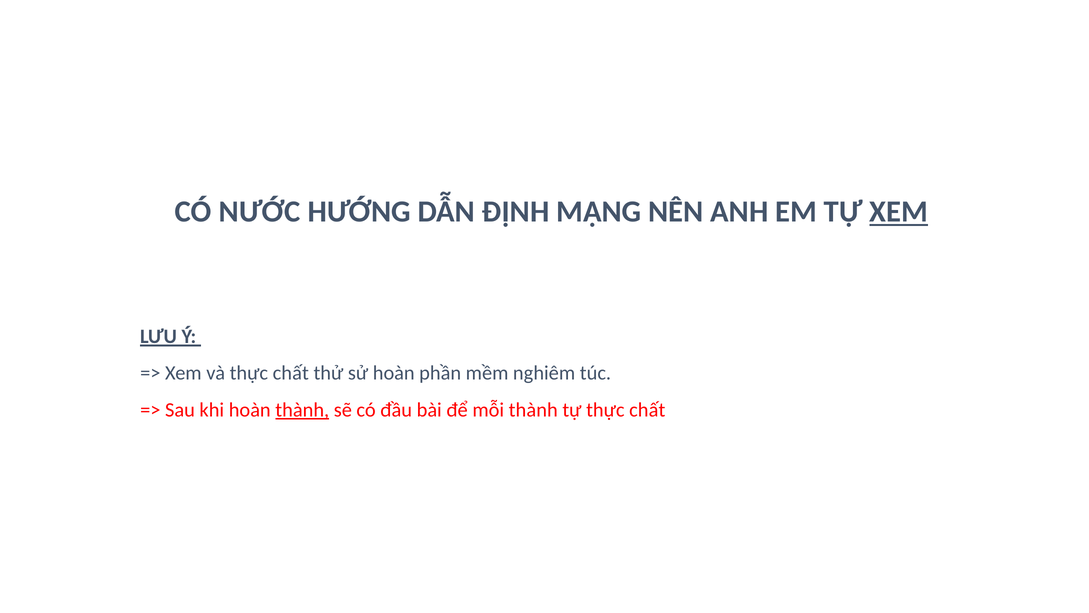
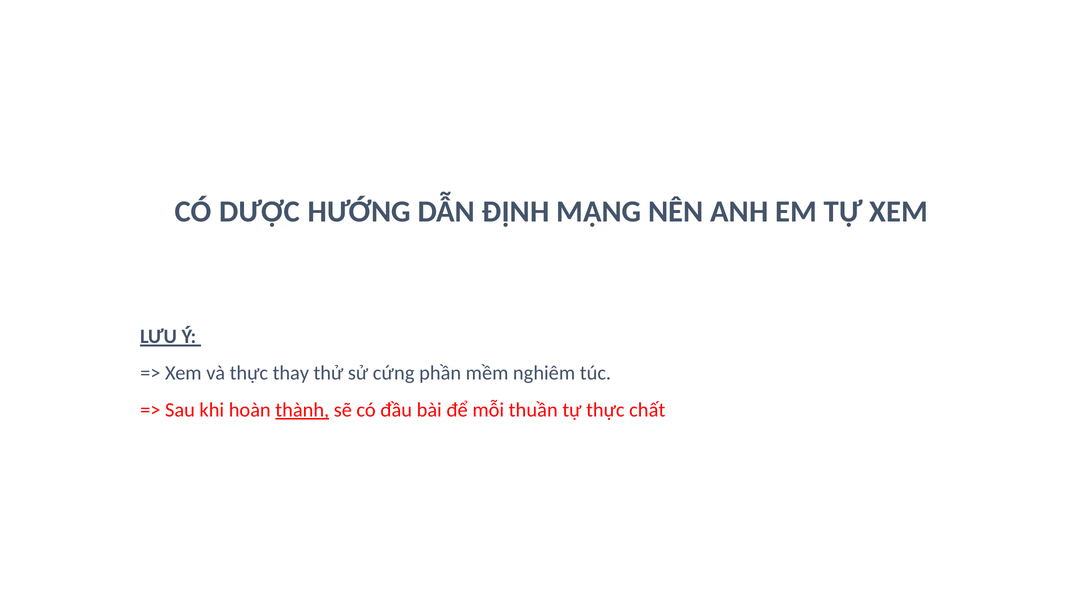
NƯỚC: NƯỚC -> DƯỢC (260, 212)
XEM underline: present -> none (899, 212)
và thực chất: chất -> thay (291, 373)
sử hoàn: hoàn -> cứng (394, 373)
mỗi thành: thành -> thuần (533, 410)
